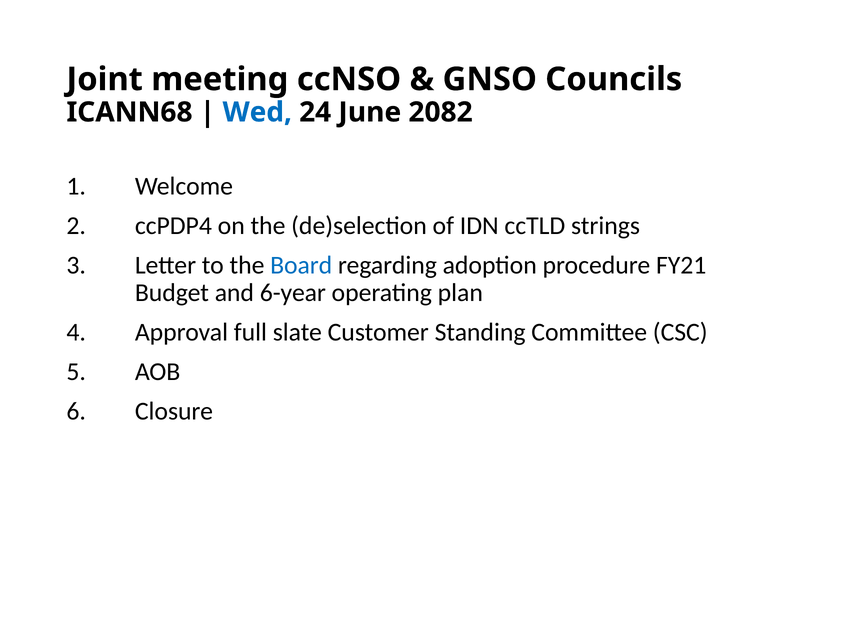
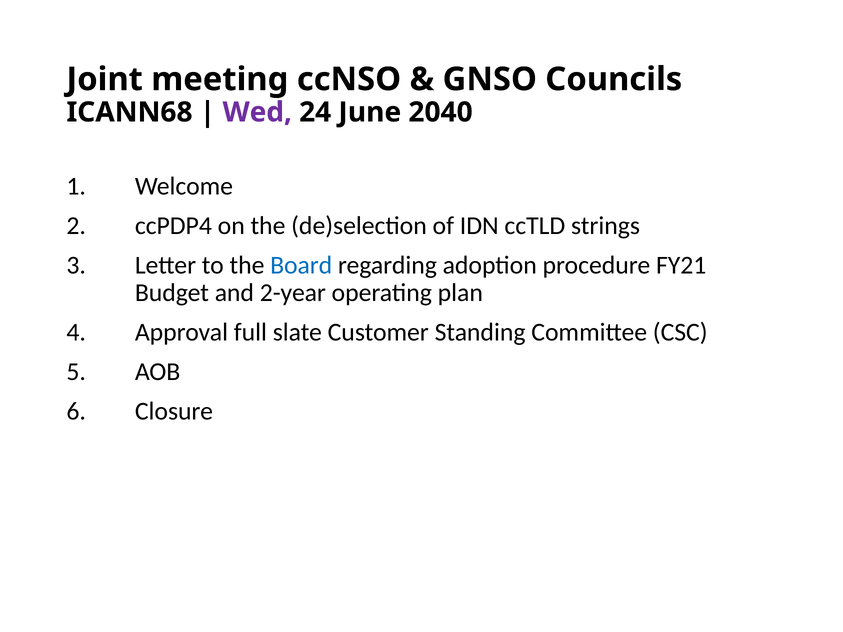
Wed colour: blue -> purple (257, 112)
2082: 2082 -> 2040 (441, 112)
6-year: 6-year -> 2-year (293, 293)
